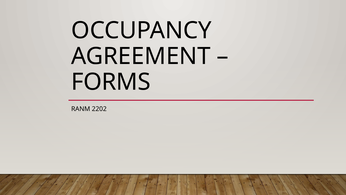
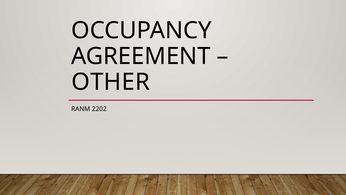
FORMS: FORMS -> OTHER (111, 82)
